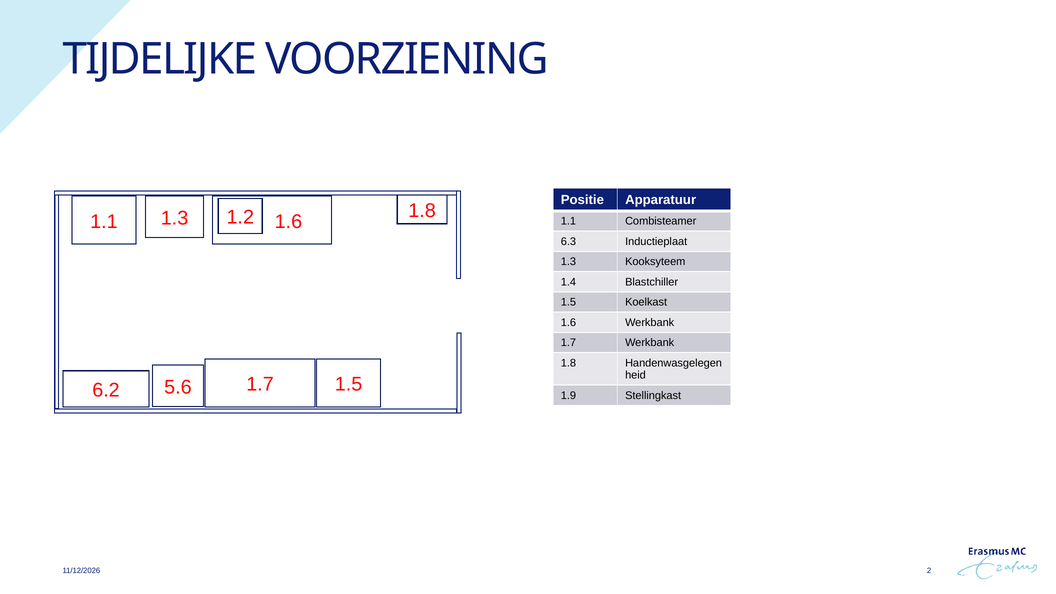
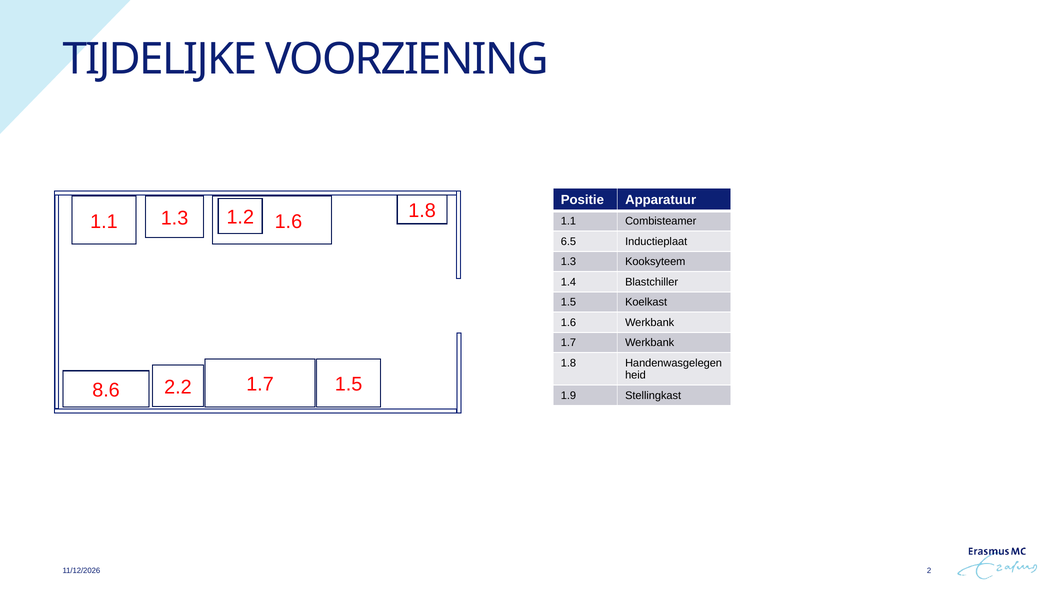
6.3: 6.3 -> 6.5 (568, 241)
5.6: 5.6 -> 2.2 (178, 387)
6.2: 6.2 -> 8.6 (106, 390)
